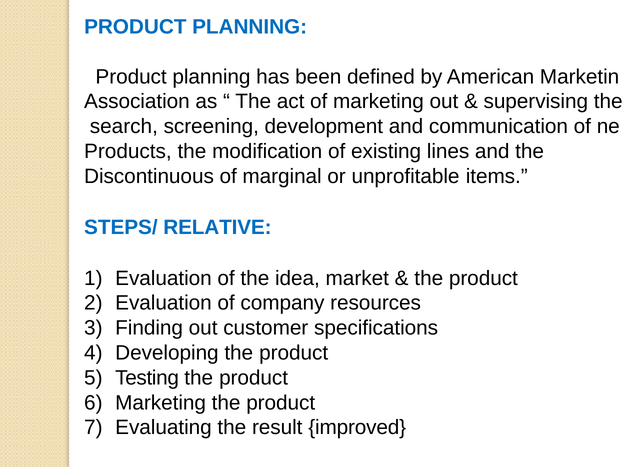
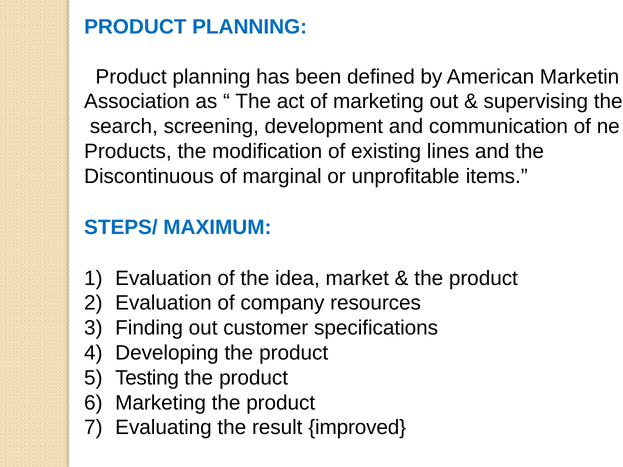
RELATIVE: RELATIVE -> MAXIMUM (217, 227)
